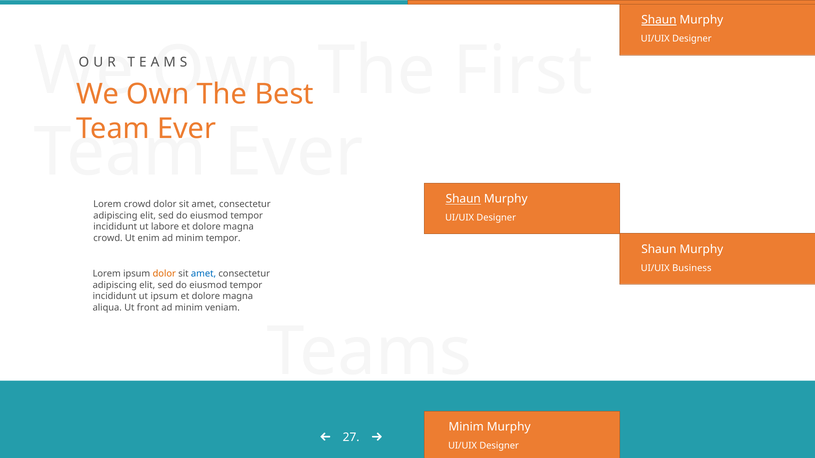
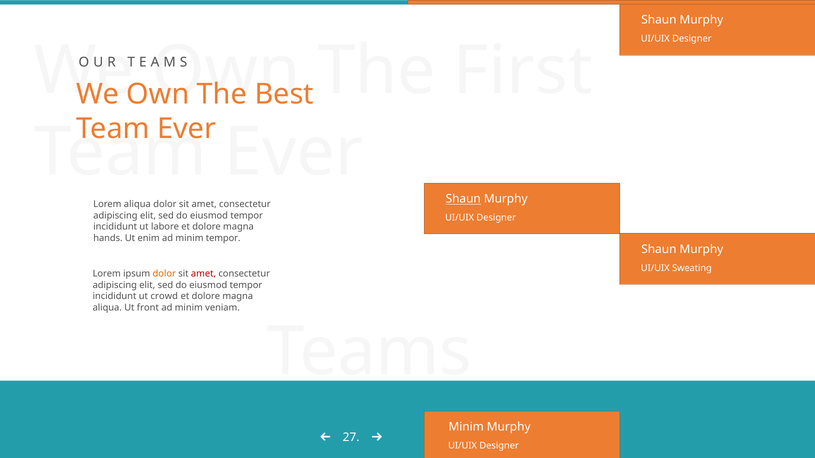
Shaun underline: present -> none (659, 20)
Lorem crowd: crowd -> aliqua (137, 205)
crowd: crowd -> hands (108, 238)
Business: Business -> Sweating (692, 268)
amet colour: blue -> red (203, 274)
ut ipsum: ipsum -> crowd (164, 297)
